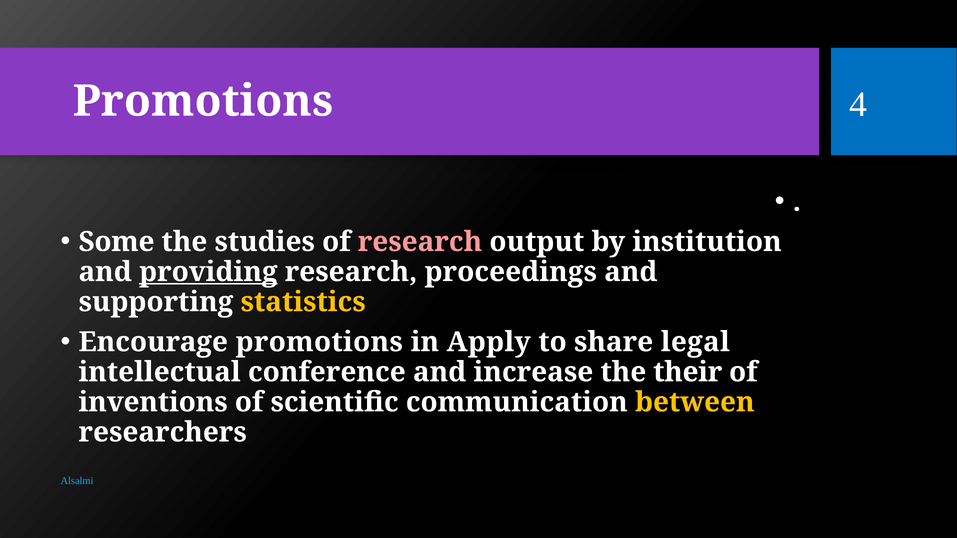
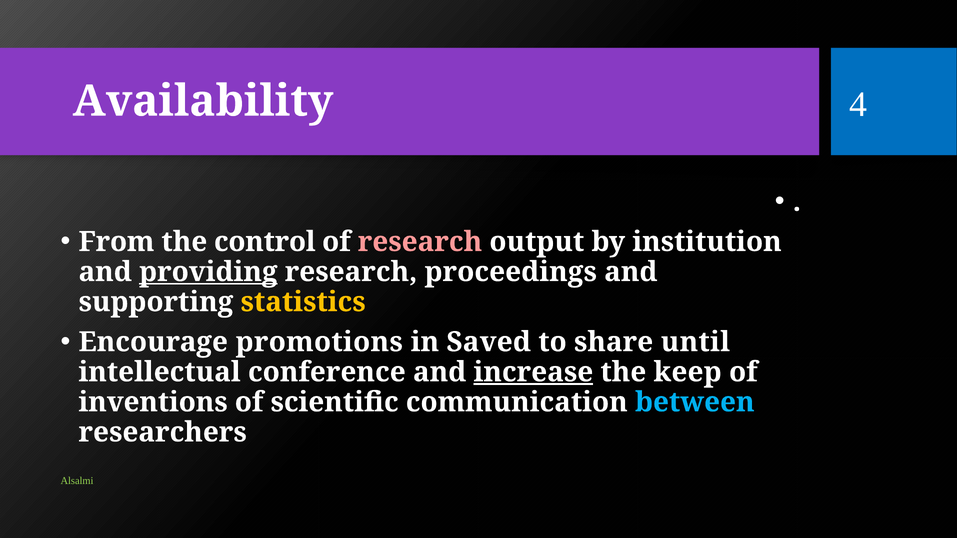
Promotions: Promotions -> Availability (203, 101)
Some: Some -> From (116, 242)
studies: studies -> control (265, 242)
Apply: Apply -> Saved (489, 342)
legal: legal -> until (695, 342)
increase underline: none -> present (533, 372)
their: their -> keep (688, 372)
between colour: yellow -> light blue (695, 402)
Alsalmi colour: light blue -> light green (77, 481)
